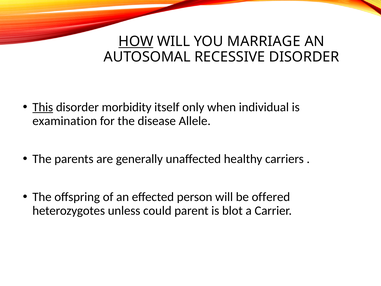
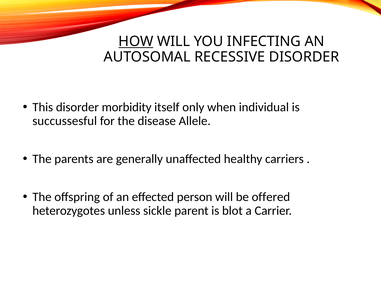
MARRIAGE: MARRIAGE -> INFECTING (264, 41)
This underline: present -> none (43, 107)
examination: examination -> succussesful (65, 121)
could: could -> sickle (157, 211)
